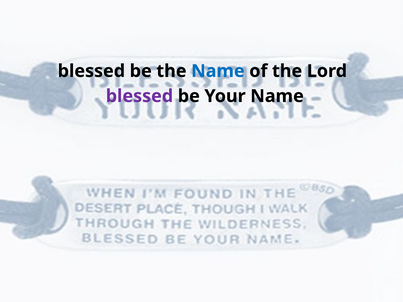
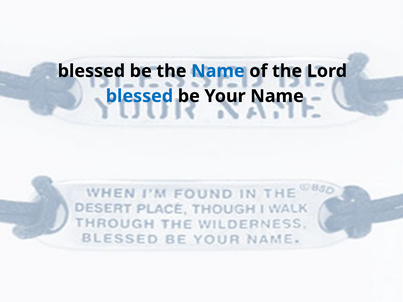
blessed colour: purple -> blue (139, 96)
